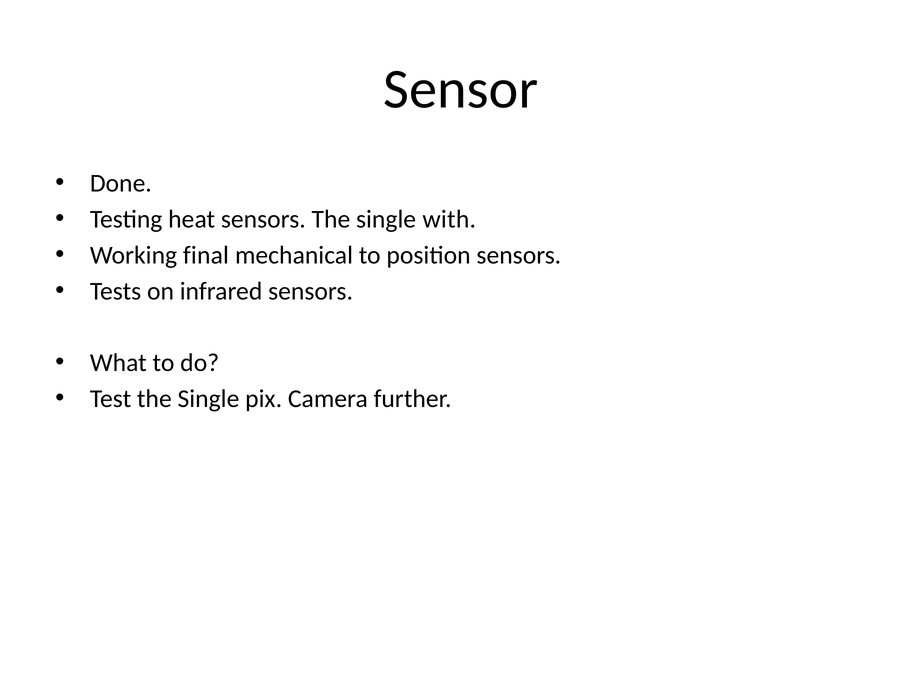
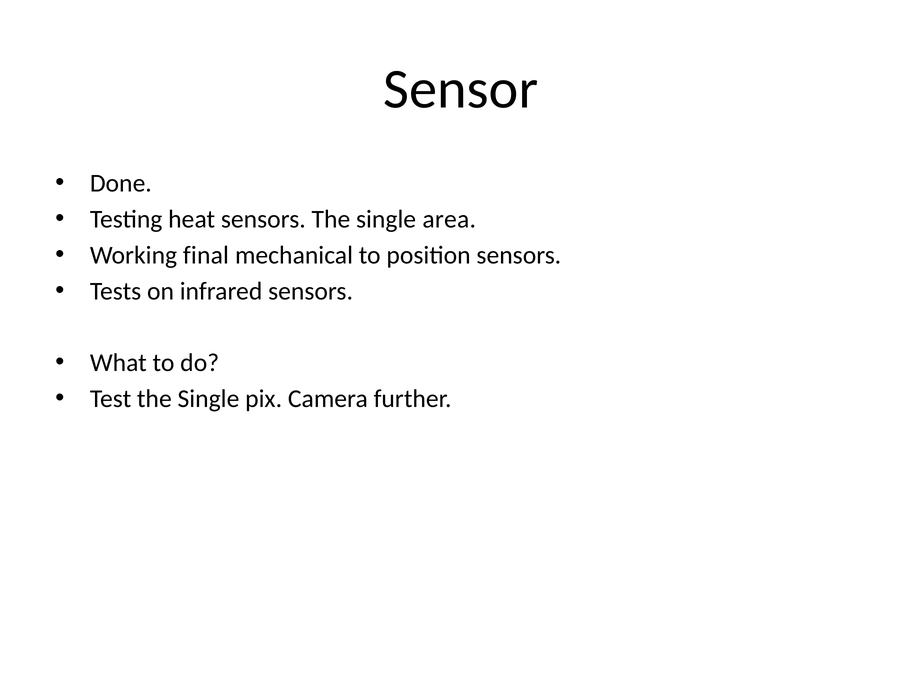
with: with -> area (449, 219)
